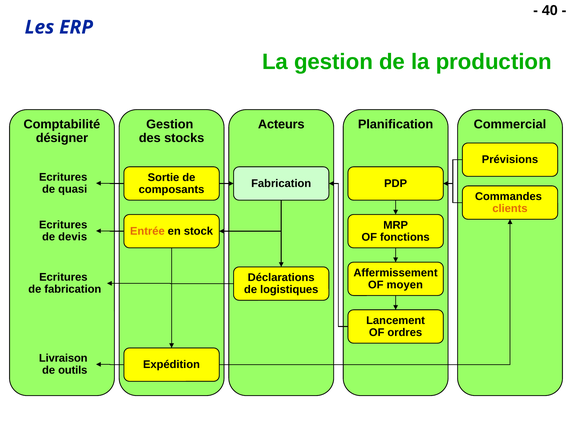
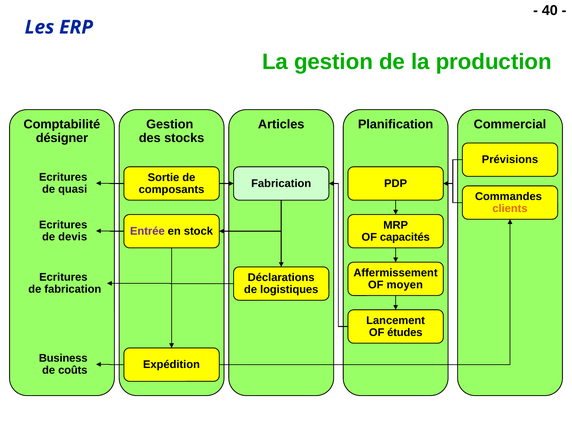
Acteurs: Acteurs -> Articles (281, 124)
Entrée colour: orange -> purple (147, 231)
fonctions: fonctions -> capacités (405, 237)
ordres: ordres -> études (405, 332)
Livraison: Livraison -> Business (63, 358)
outils: outils -> coûts (73, 370)
